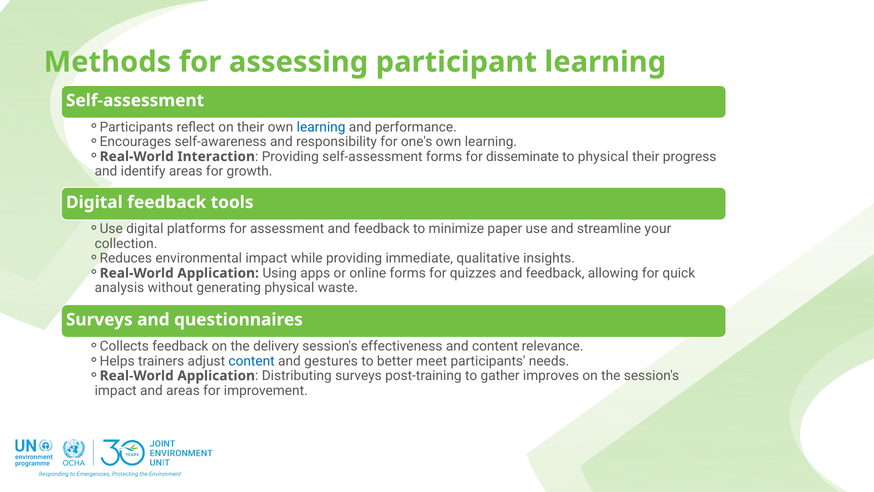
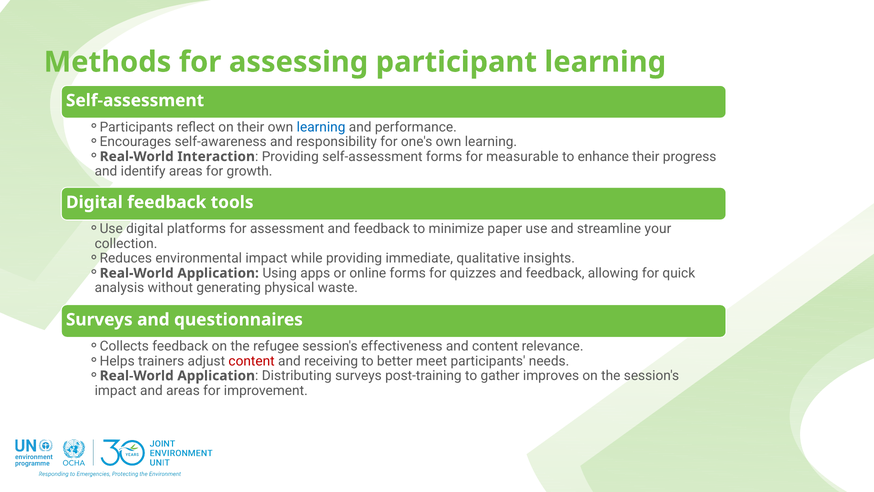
disseminate: disseminate -> measurable (522, 156)
to physical: physical -> enhance (603, 156)
delivery: delivery -> refugee (276, 346)
content colour: blue -> red (252, 361)
gestures: gestures -> receiving (331, 361)
